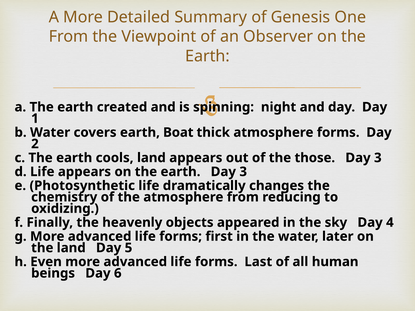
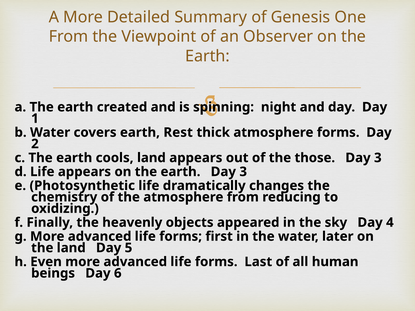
Boat: Boat -> Rest (178, 133)
